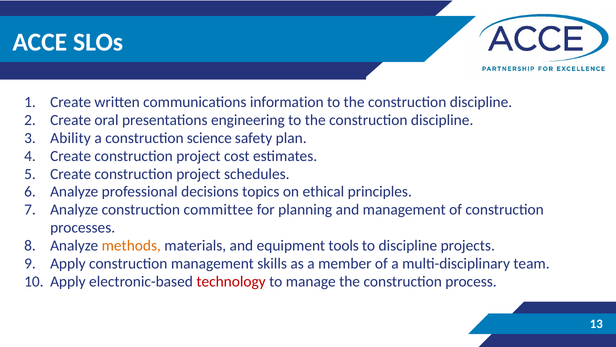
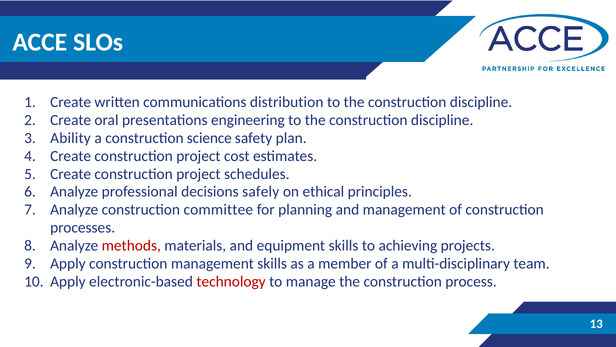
information: information -> distribution (287, 102)
topics: topics -> safely (261, 192)
methods colour: orange -> red (131, 246)
equipment tools: tools -> skills (344, 246)
to discipline: discipline -> achieving (408, 246)
